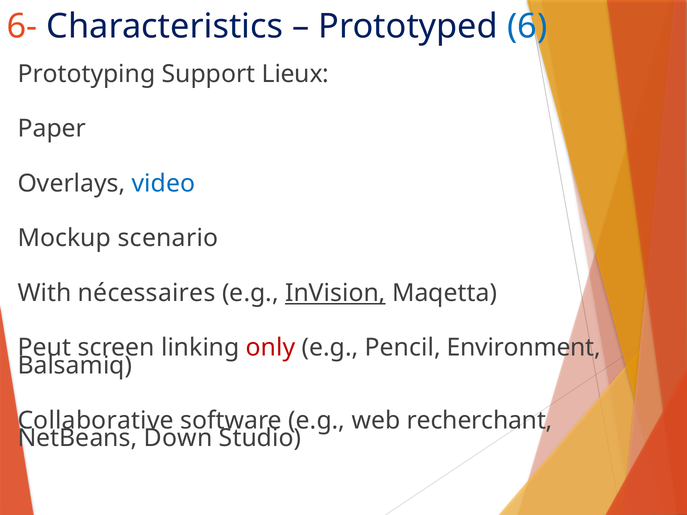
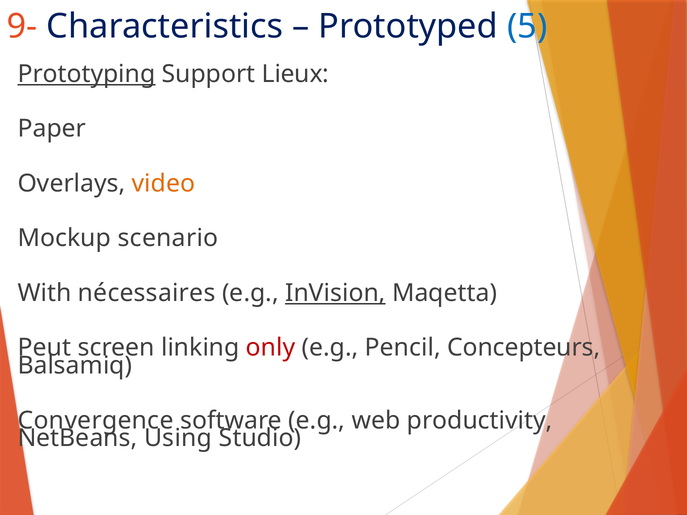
6-: 6- -> 9- (22, 26)
6: 6 -> 5 (527, 26)
Prototyping underline: none -> present (86, 74)
video colour: blue -> orange (163, 184)
Environment: Environment -> Concepteurs (524, 348)
Collaborative: Collaborative -> Convergence (96, 421)
recherchant: recherchant -> productivity (480, 421)
Down: Down -> Using (178, 438)
